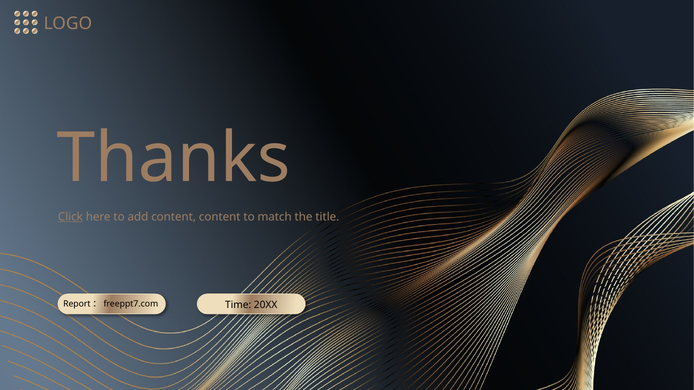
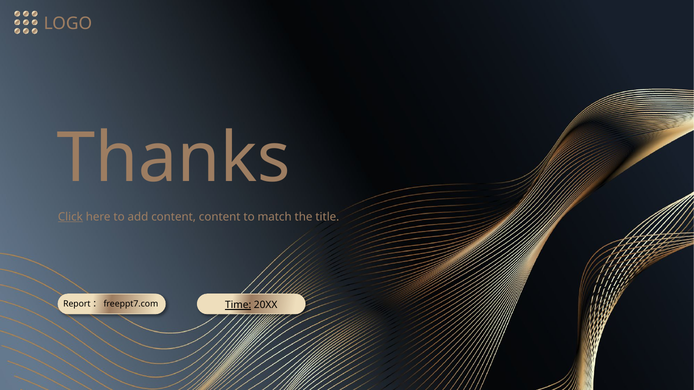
Time underline: none -> present (238, 305)
